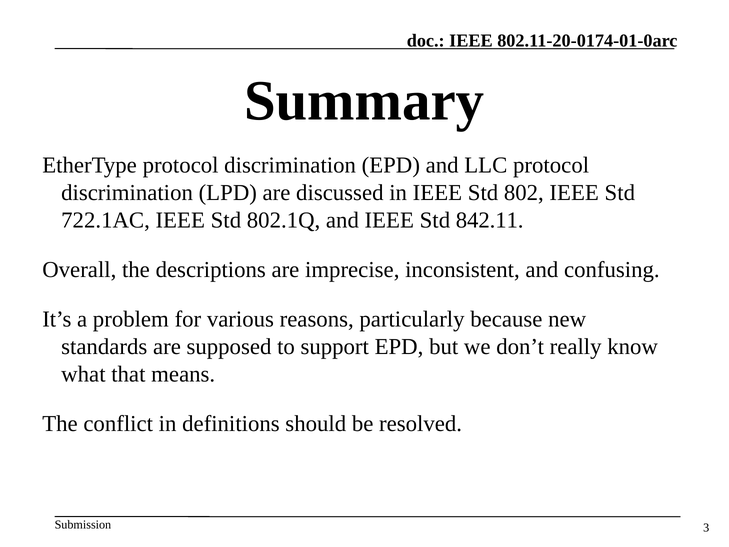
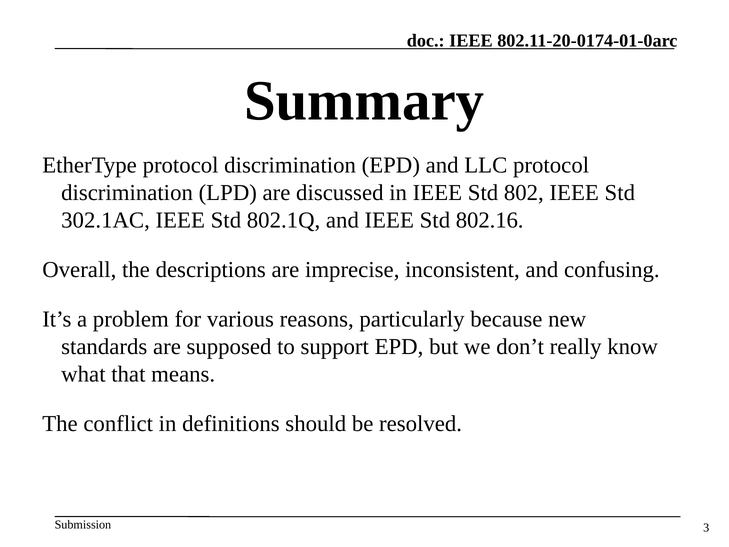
722.1AC: 722.1AC -> 302.1AC (106, 220)
842.11: 842.11 -> 802.16 (490, 220)
